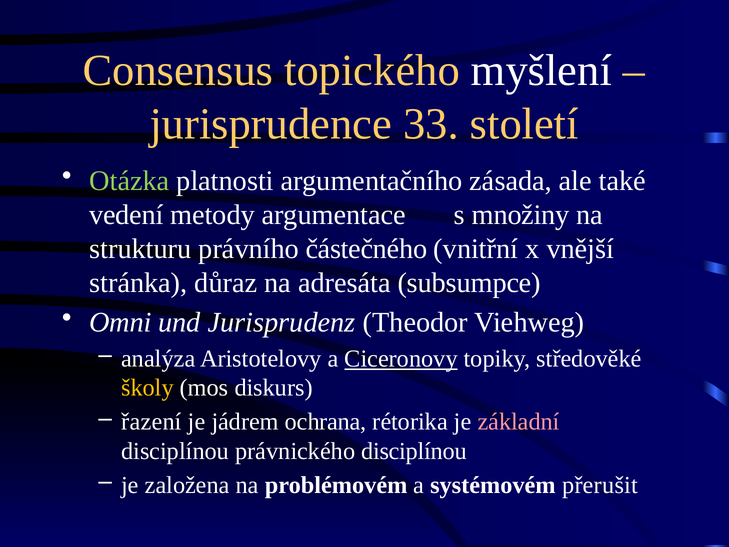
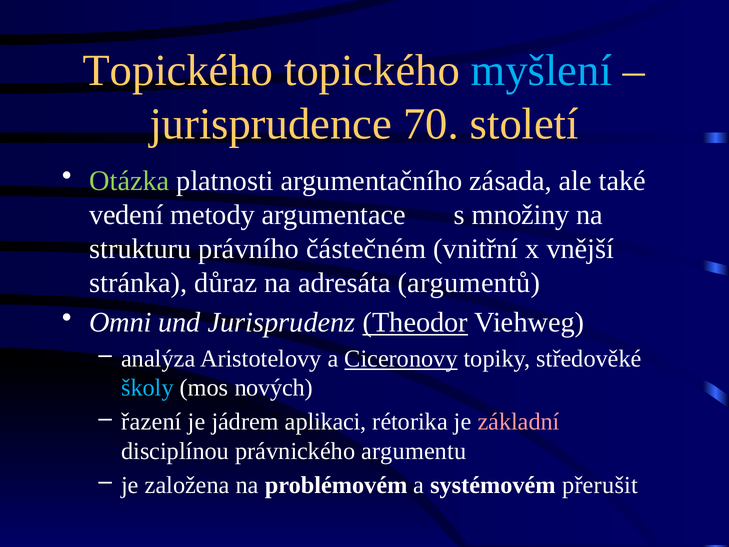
Consensus: Consensus -> Topického (178, 71)
myšlení colour: white -> light blue (541, 71)
33: 33 -> 70 (431, 124)
částečného: částečného -> částečném (366, 249)
subsumpce: subsumpce -> argumentů (469, 283)
Theodor underline: none -> present (415, 322)
školy colour: yellow -> light blue (148, 388)
diskurs: diskurs -> nových (274, 388)
ochrana: ochrana -> aplikaci (326, 422)
právnického disciplínou: disciplínou -> argumentu (414, 451)
